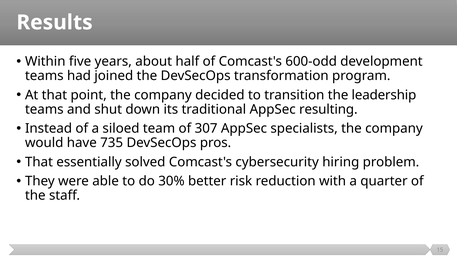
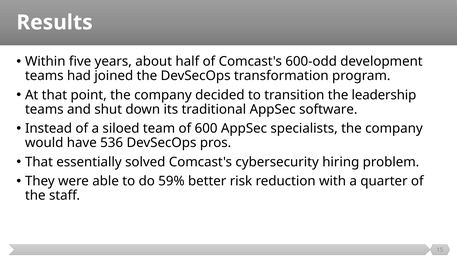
resulting: resulting -> software (328, 109)
307: 307 -> 600 (206, 129)
735: 735 -> 536 (112, 143)
30%: 30% -> 59% (171, 181)
